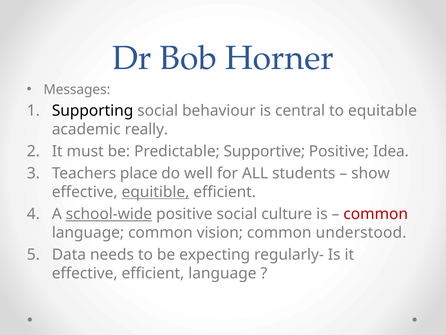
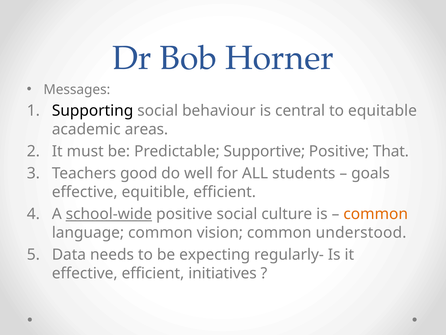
really: really -> areas (146, 129)
Idea: Idea -> That (391, 151)
place: place -> good (139, 173)
show: show -> goals (371, 173)
equitible underline: present -> none (155, 192)
common colour: red -> orange (376, 214)
efficient language: language -> initiatives (222, 273)
